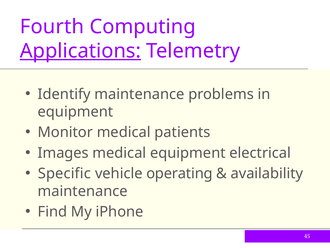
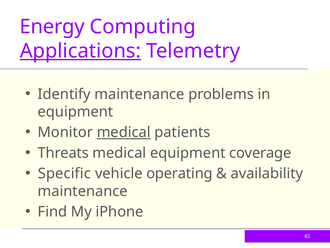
Fourth: Fourth -> Energy (52, 27)
medical underline: none -> present (124, 132)
Images: Images -> Threats (63, 153)
electrical: electrical -> coverage (260, 153)
